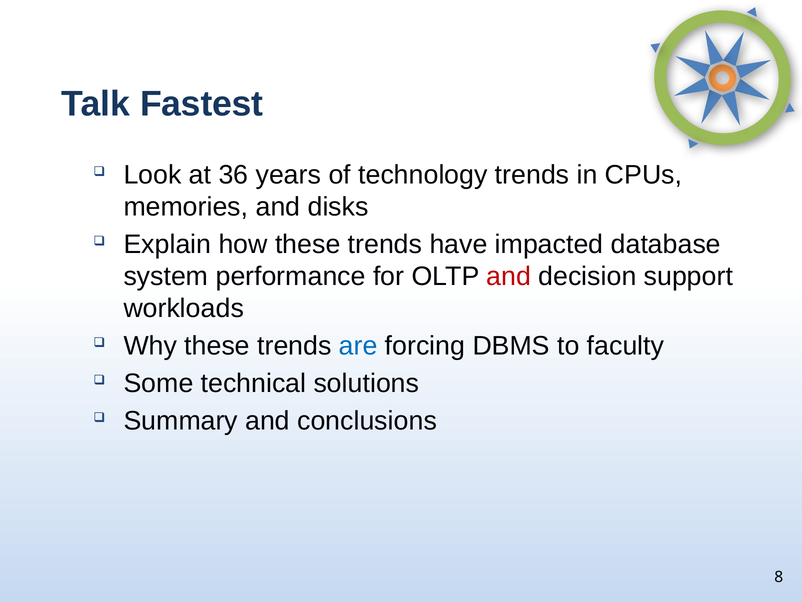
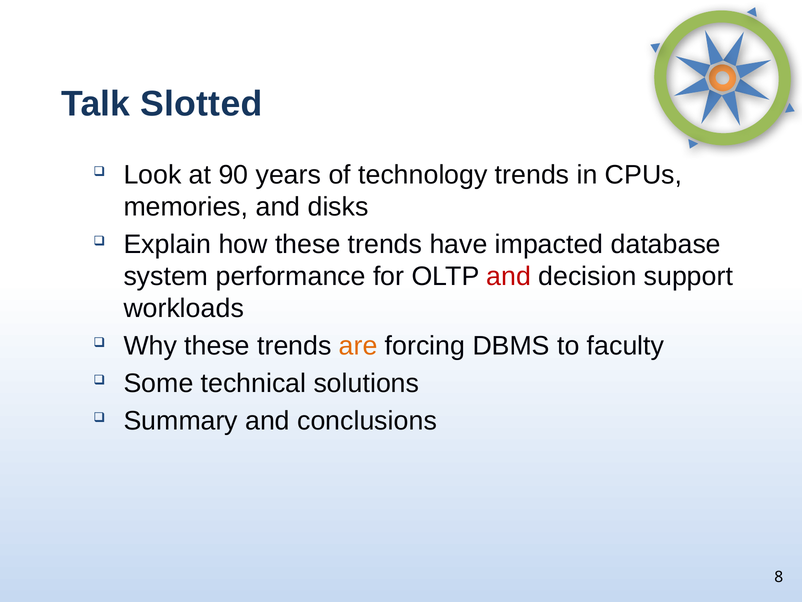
Fastest: Fastest -> Slotted (201, 104)
36: 36 -> 90 (233, 175)
are colour: blue -> orange (358, 346)
